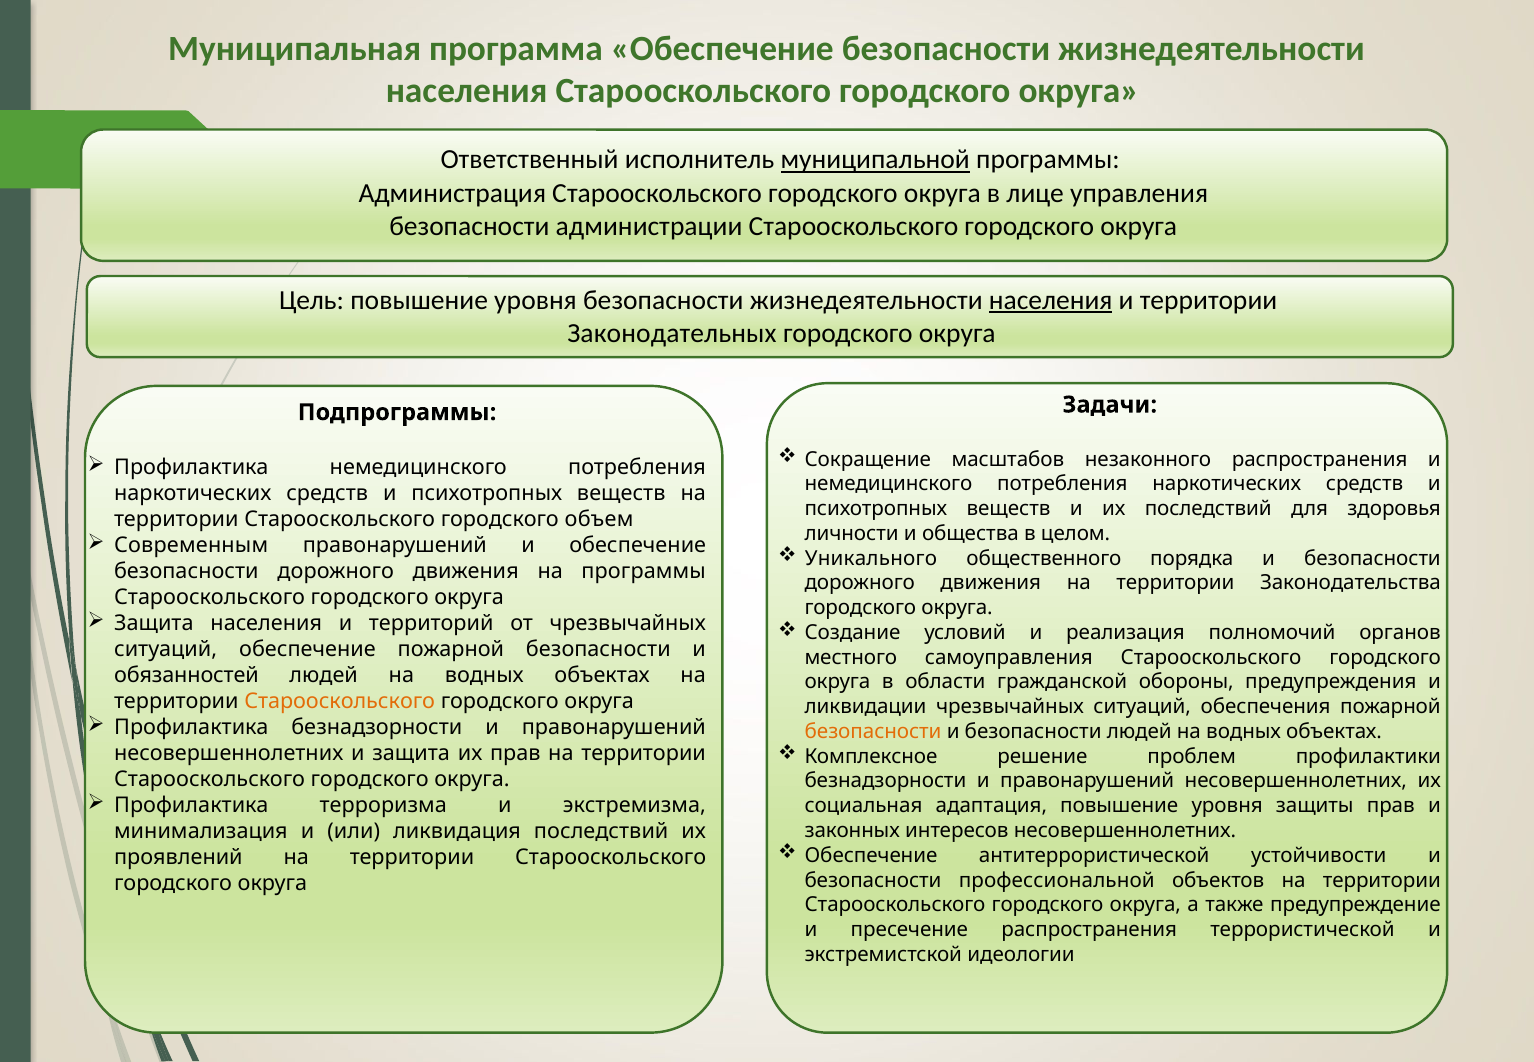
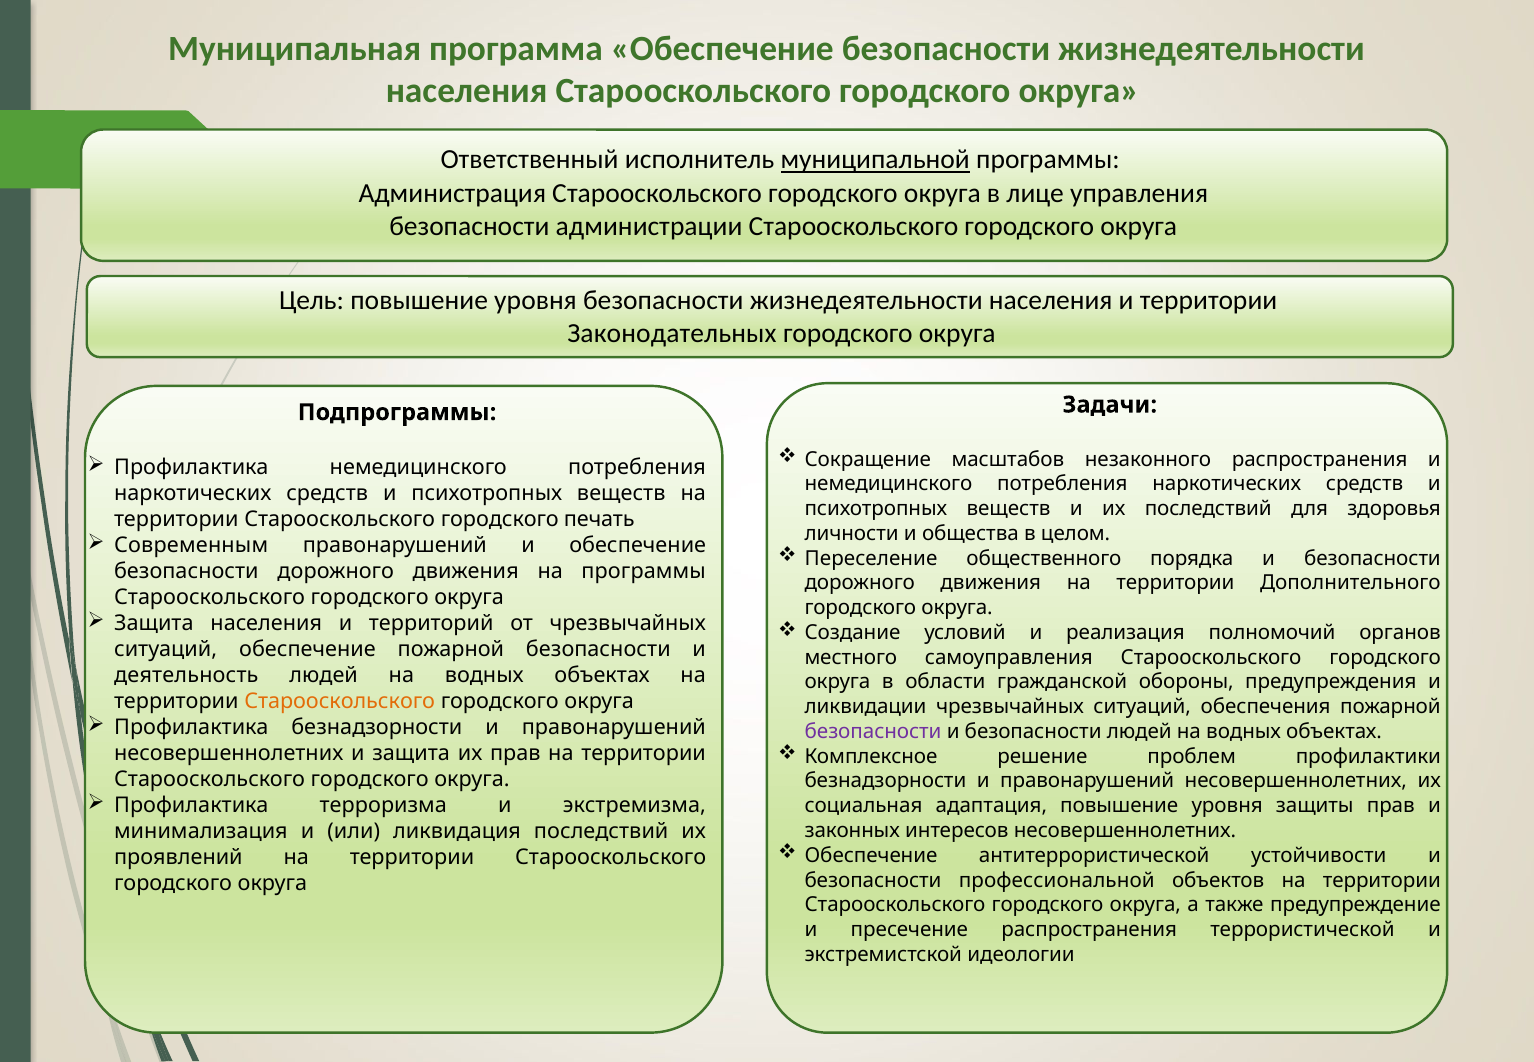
населения underline: present -> none (1051, 300)
объем: объем -> печать (599, 520)
Уникального: Уникального -> Переселение (871, 558)
Законодательства: Законодательства -> Дополнительного (1350, 583)
обязанностей: обязанностей -> деятельность (186, 675)
безопасности colour: orange -> purple (873, 732)
